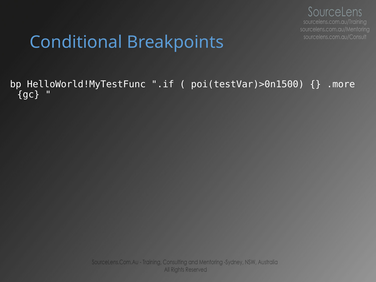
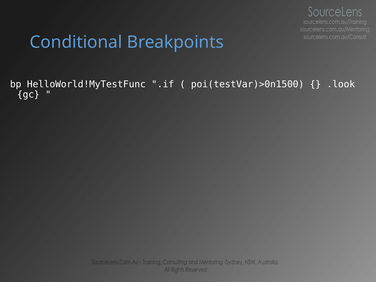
.more: .more -> .look (341, 84)
